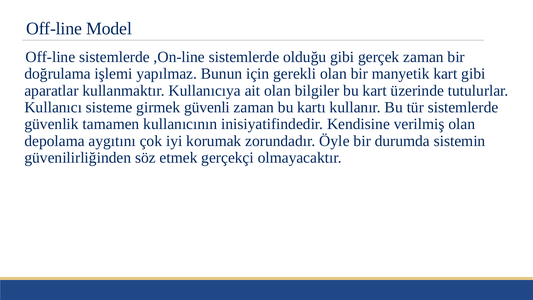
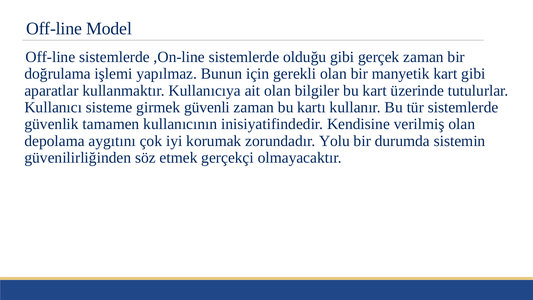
Öyle: Öyle -> Yolu (334, 141)
